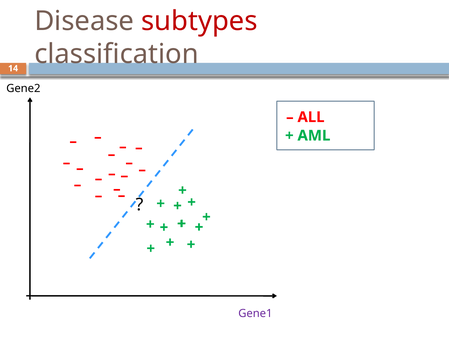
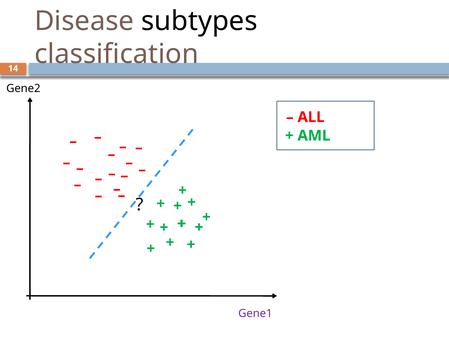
subtypes colour: red -> black (199, 21)
